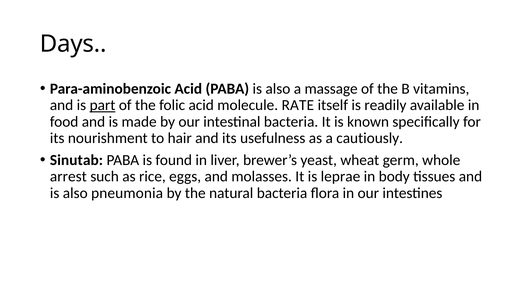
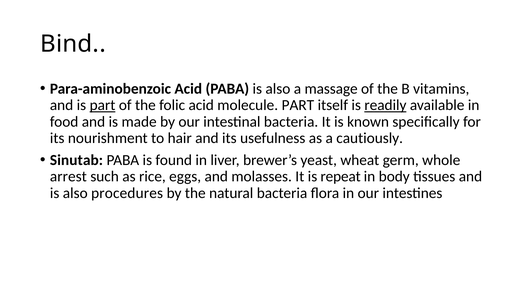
Days: Days -> Bind (73, 44)
molecule RATE: RATE -> PART (298, 105)
readily underline: none -> present (385, 105)
leprae: leprae -> repeat (341, 177)
pneumonia: pneumonia -> procedures (127, 193)
